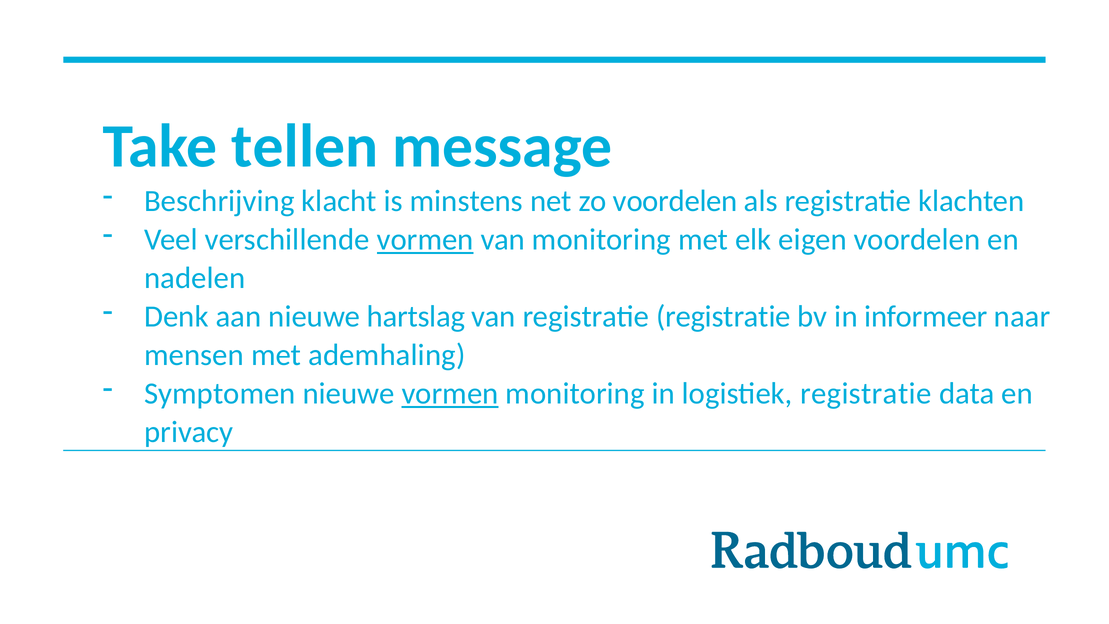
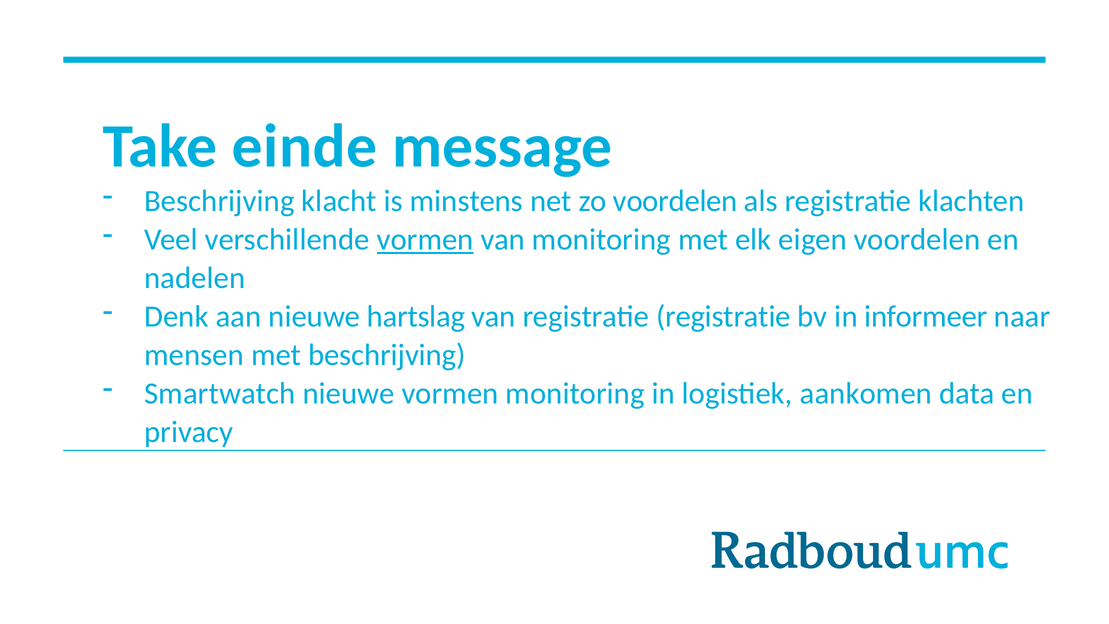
tellen: tellen -> einde (305, 146)
met ademhaling: ademhaling -> beschrijving (387, 355)
Symptomen: Symptomen -> Smartwatch (220, 394)
vormen underline: present -> none (450, 394)
logistiek registratie: registratie -> aankomen (866, 394)
